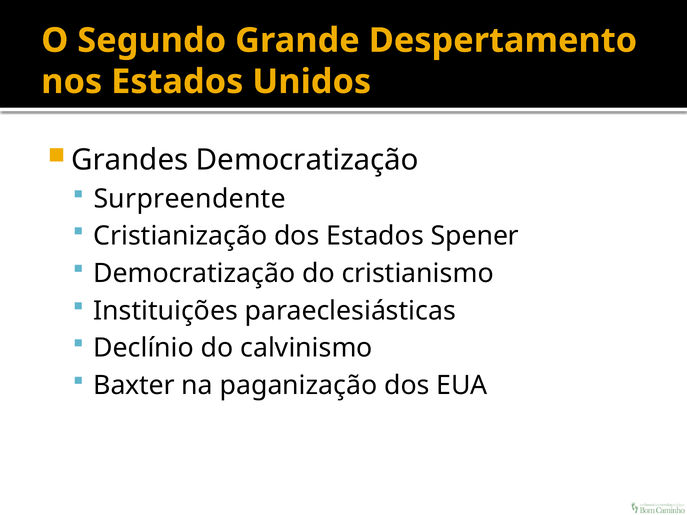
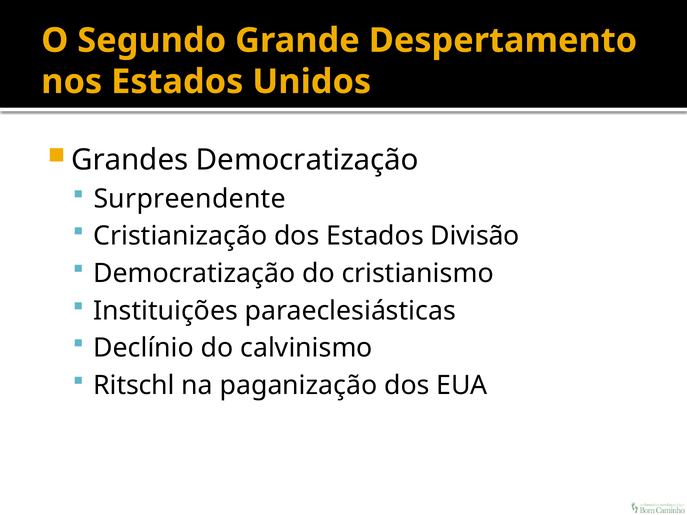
Spener: Spener -> Divisão (475, 236)
Baxter: Baxter -> Ritschl (134, 386)
